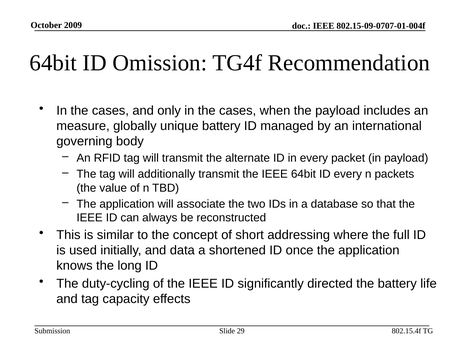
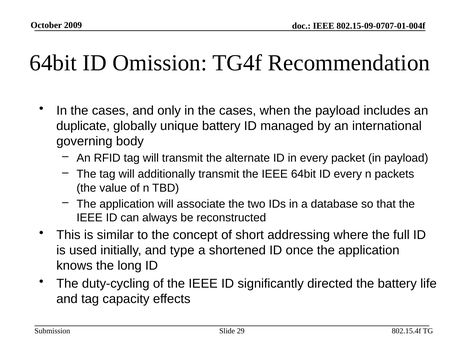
measure: measure -> duplicate (83, 126)
data: data -> type (182, 250)
